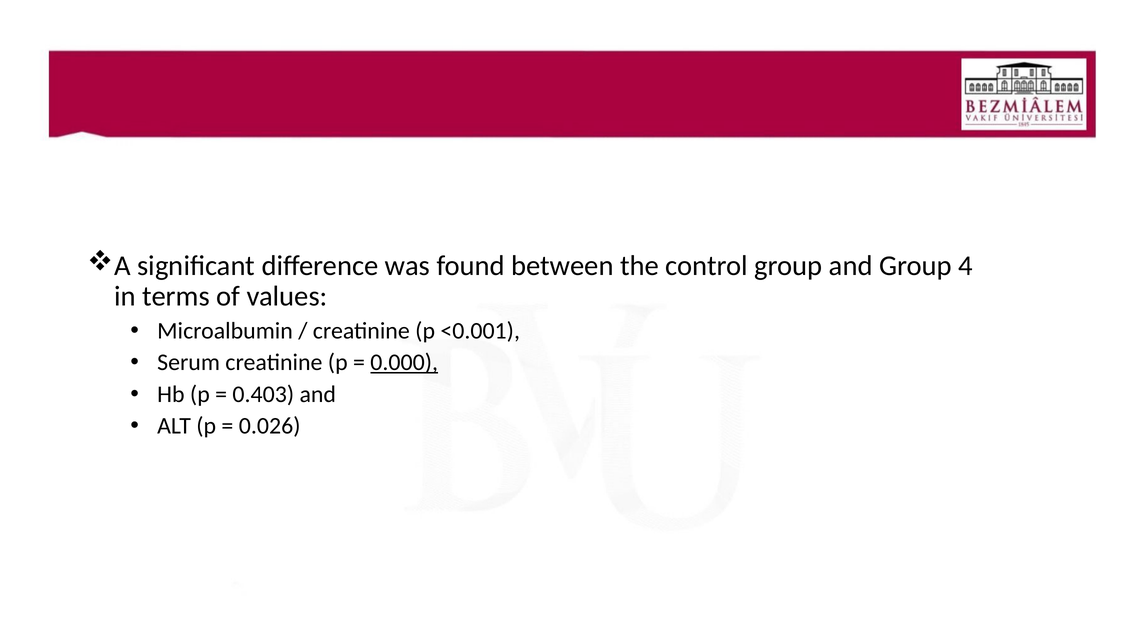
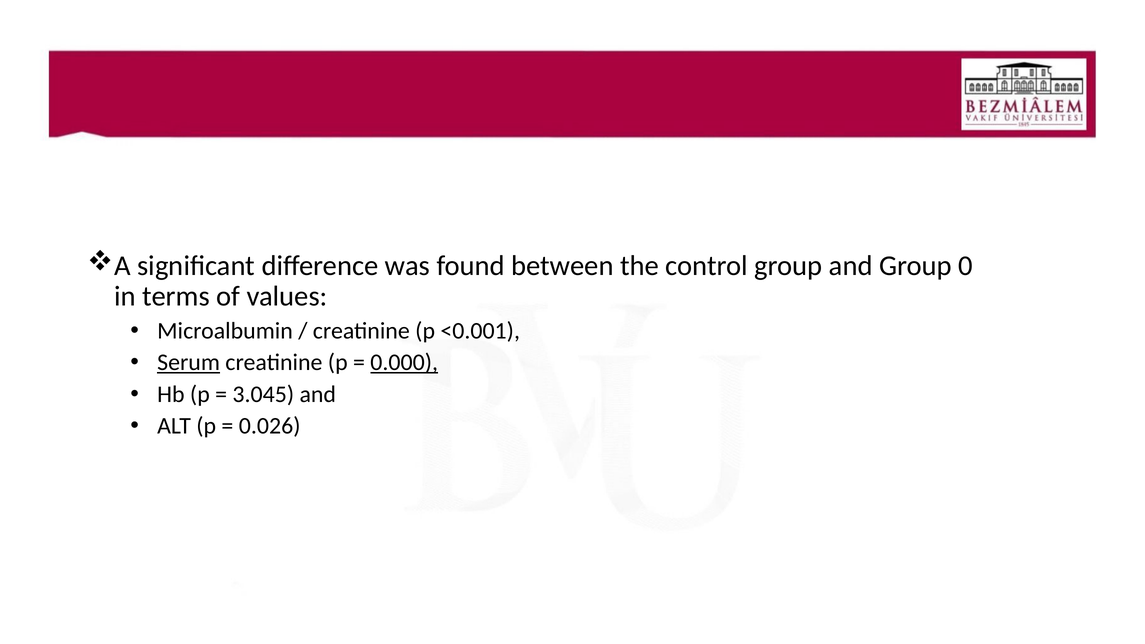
4: 4 -> 0 (966, 266)
Serum underline: none -> present (189, 363)
0.403: 0.403 -> 3.045 (263, 394)
